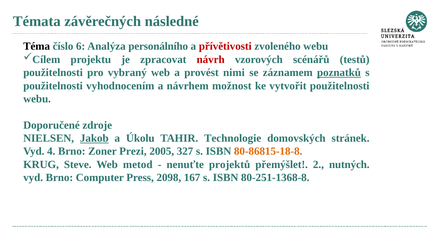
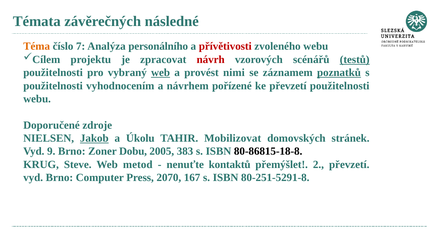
Téma colour: black -> orange (37, 46)
6: 6 -> 7 (81, 46)
testů underline: none -> present (355, 60)
web underline: none -> present (161, 73)
možnost: možnost -> pořízené (232, 86)
ke vytvořit: vytvořit -> převzetí (288, 86)
Technologie: Technologie -> Mobilizovat (233, 138)
4: 4 -> 9 (51, 152)
Prezi: Prezi -> Dobu (133, 152)
327: 327 -> 383 (185, 152)
80-86815-18-8 colour: orange -> black (268, 152)
projektů: projektů -> kontaktů (230, 165)
2 nutných: nutných -> převzetí (349, 165)
2098: 2098 -> 2070 (169, 178)
80-251-1368-8: 80-251-1368-8 -> 80-251-5291-8 (275, 178)
